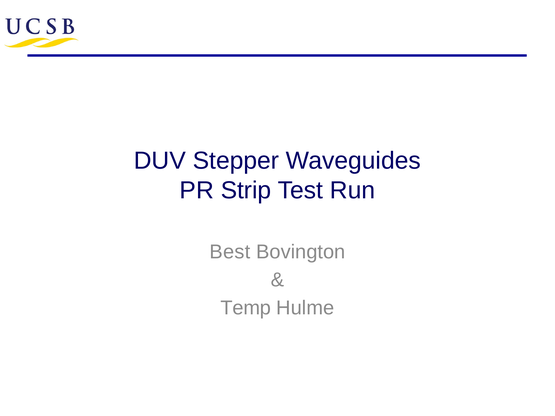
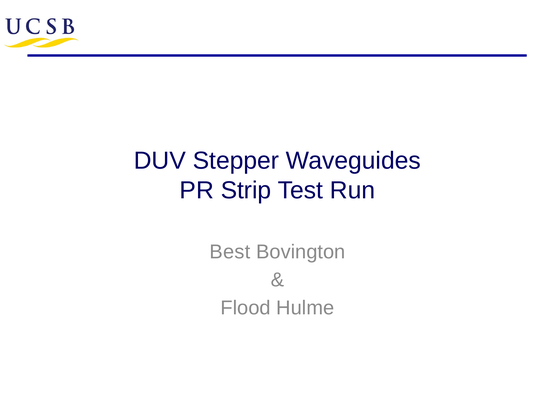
Temp: Temp -> Flood (246, 308)
